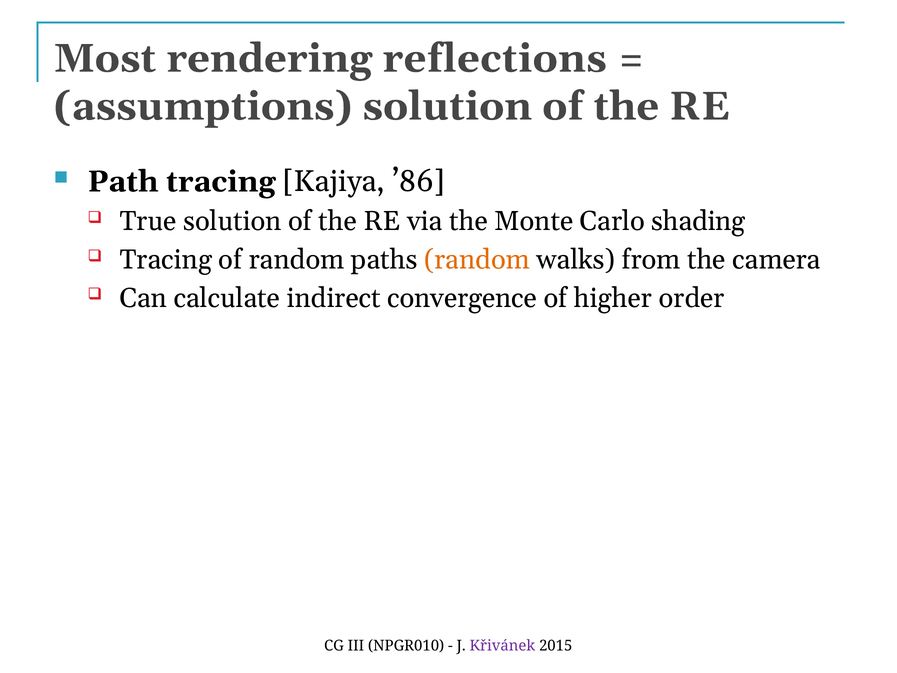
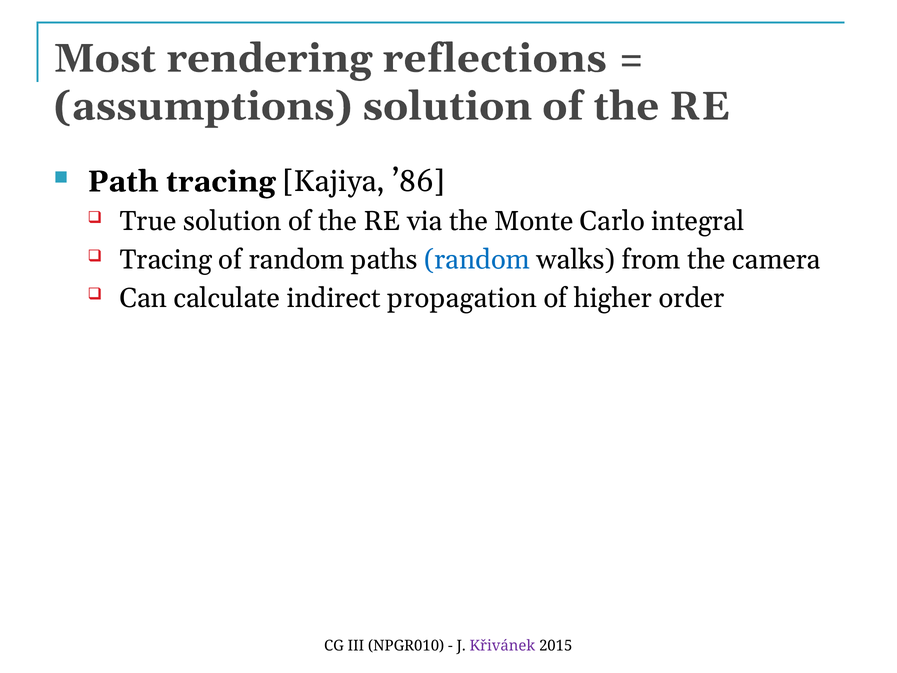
shading: shading -> integral (698, 221)
random colour: orange -> blue (477, 260)
convergence: convergence -> propagation (462, 298)
